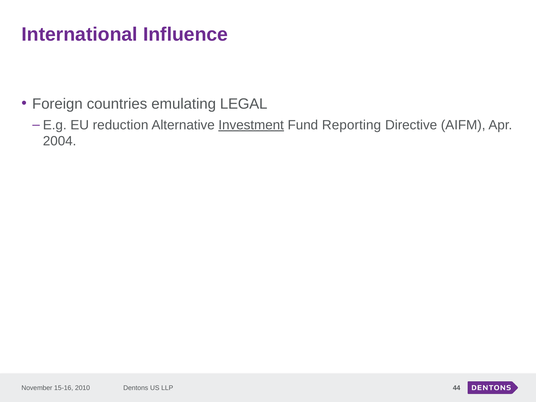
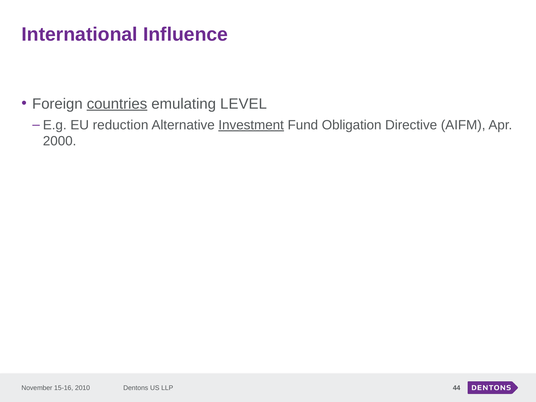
countries underline: none -> present (117, 104)
LEGAL: LEGAL -> LEVEL (244, 104)
Reporting: Reporting -> Obligation (352, 125)
2004: 2004 -> 2000 (60, 141)
